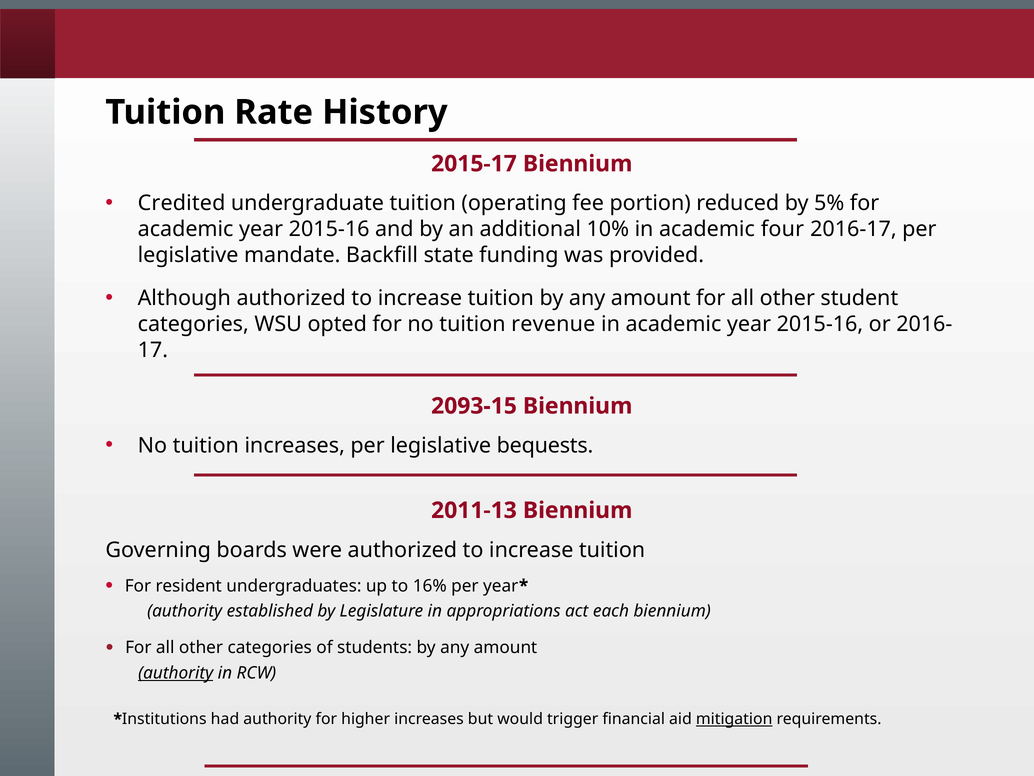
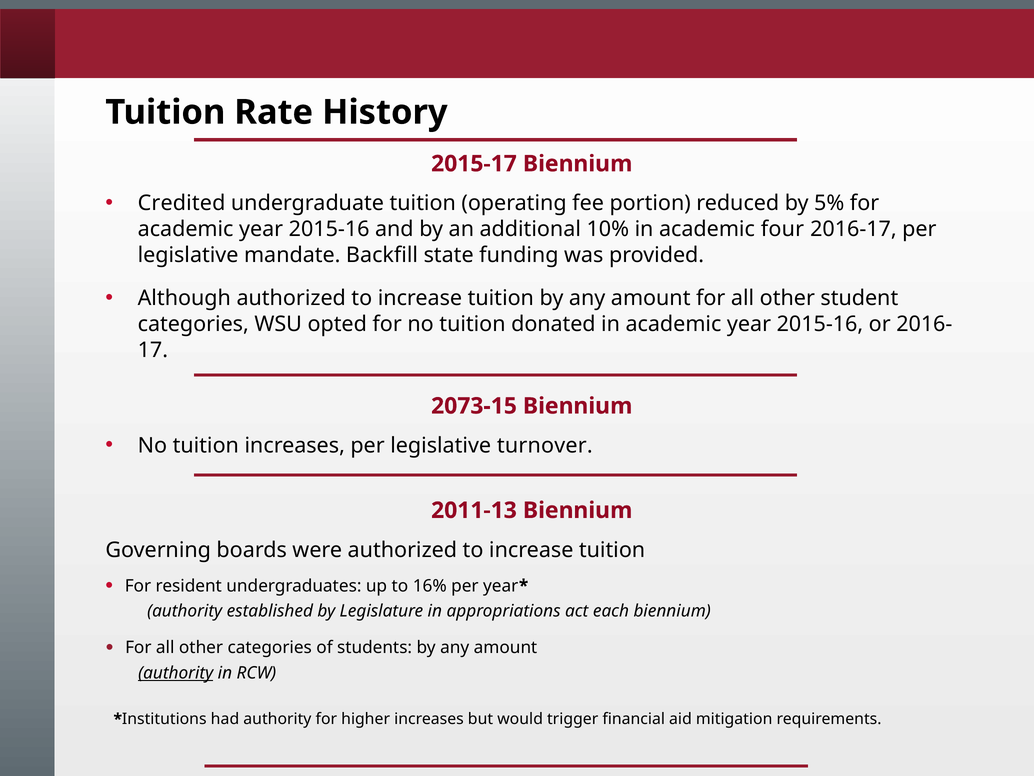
revenue: revenue -> donated (553, 324)
2093-15: 2093-15 -> 2073-15 (474, 406)
bequests: bequests -> turnover (545, 445)
mitigation underline: present -> none (734, 719)
